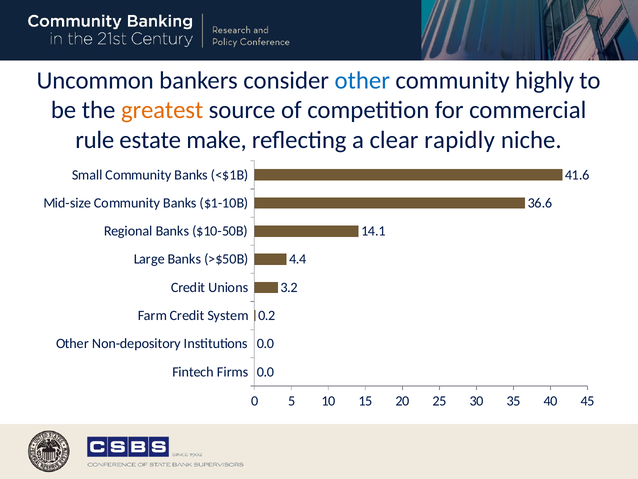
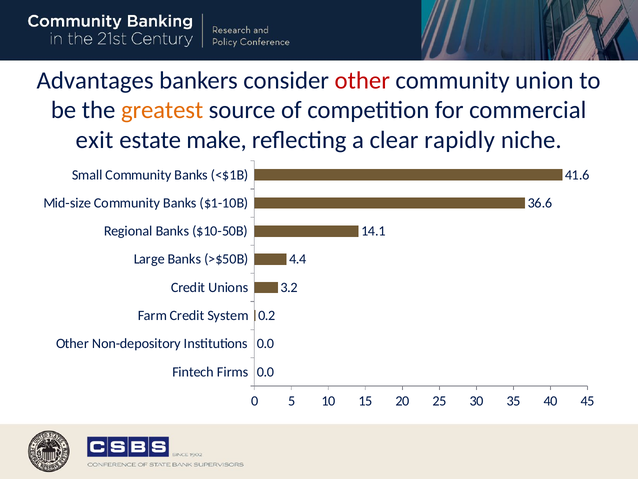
Uncommon: Uncommon -> Advantages (95, 80)
other colour: blue -> red (362, 80)
highly: highly -> union (544, 80)
rule: rule -> exit (95, 140)
